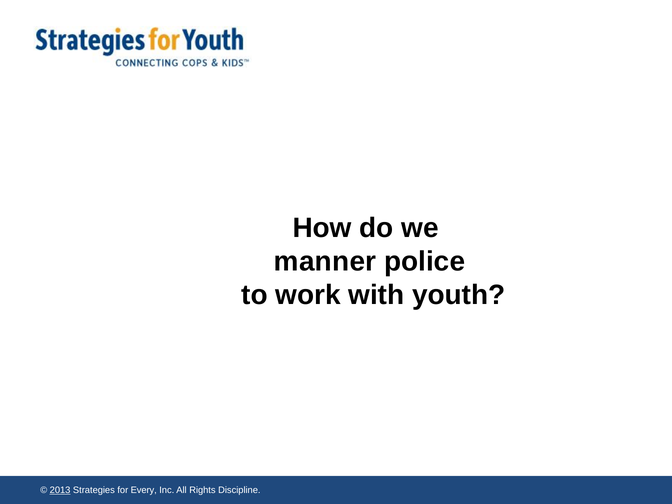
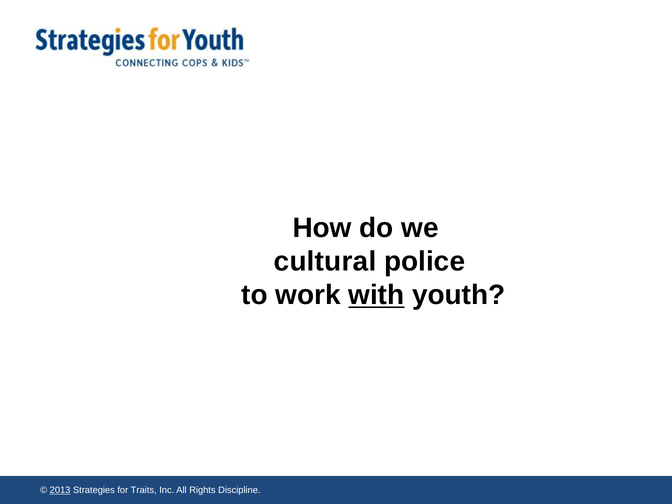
manner: manner -> cultural (325, 262)
with underline: none -> present (376, 295)
Every: Every -> Traits (144, 490)
